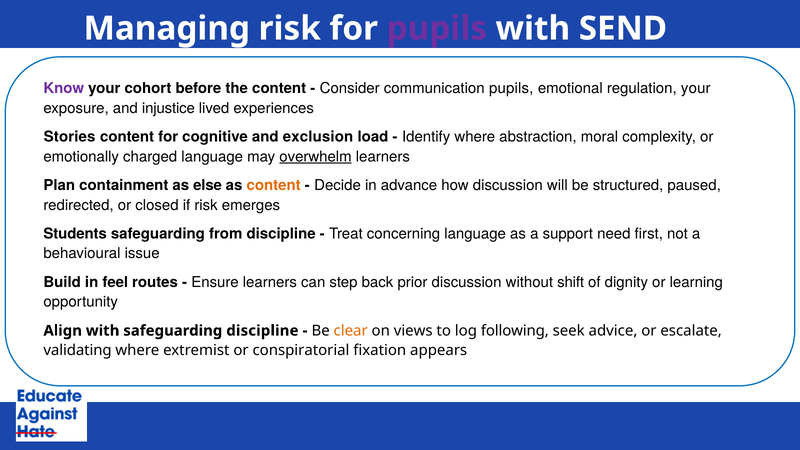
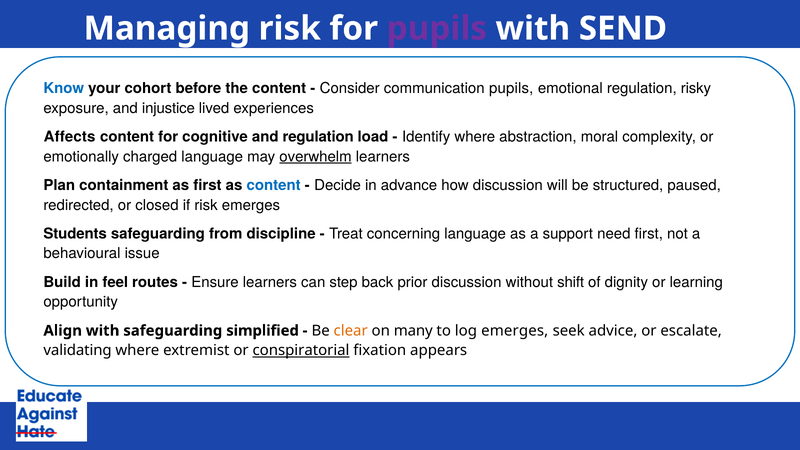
Know colour: purple -> blue (64, 88)
regulation your: your -> risky (696, 88)
Stories: Stories -> Affects (70, 137)
and exclusion: exclusion -> regulation (318, 137)
as else: else -> first (207, 185)
content colour: orange -> blue (274, 185)
safeguarding discipline: discipline -> simplified (263, 331)
views: views -> many (413, 331)
log following: following -> emerges (515, 331)
conspiratorial underline: none -> present (301, 350)
